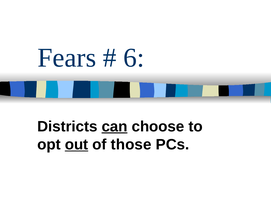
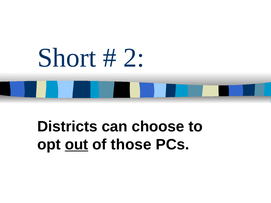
Fears: Fears -> Short (67, 58)
6: 6 -> 2 (134, 58)
can underline: present -> none (115, 127)
